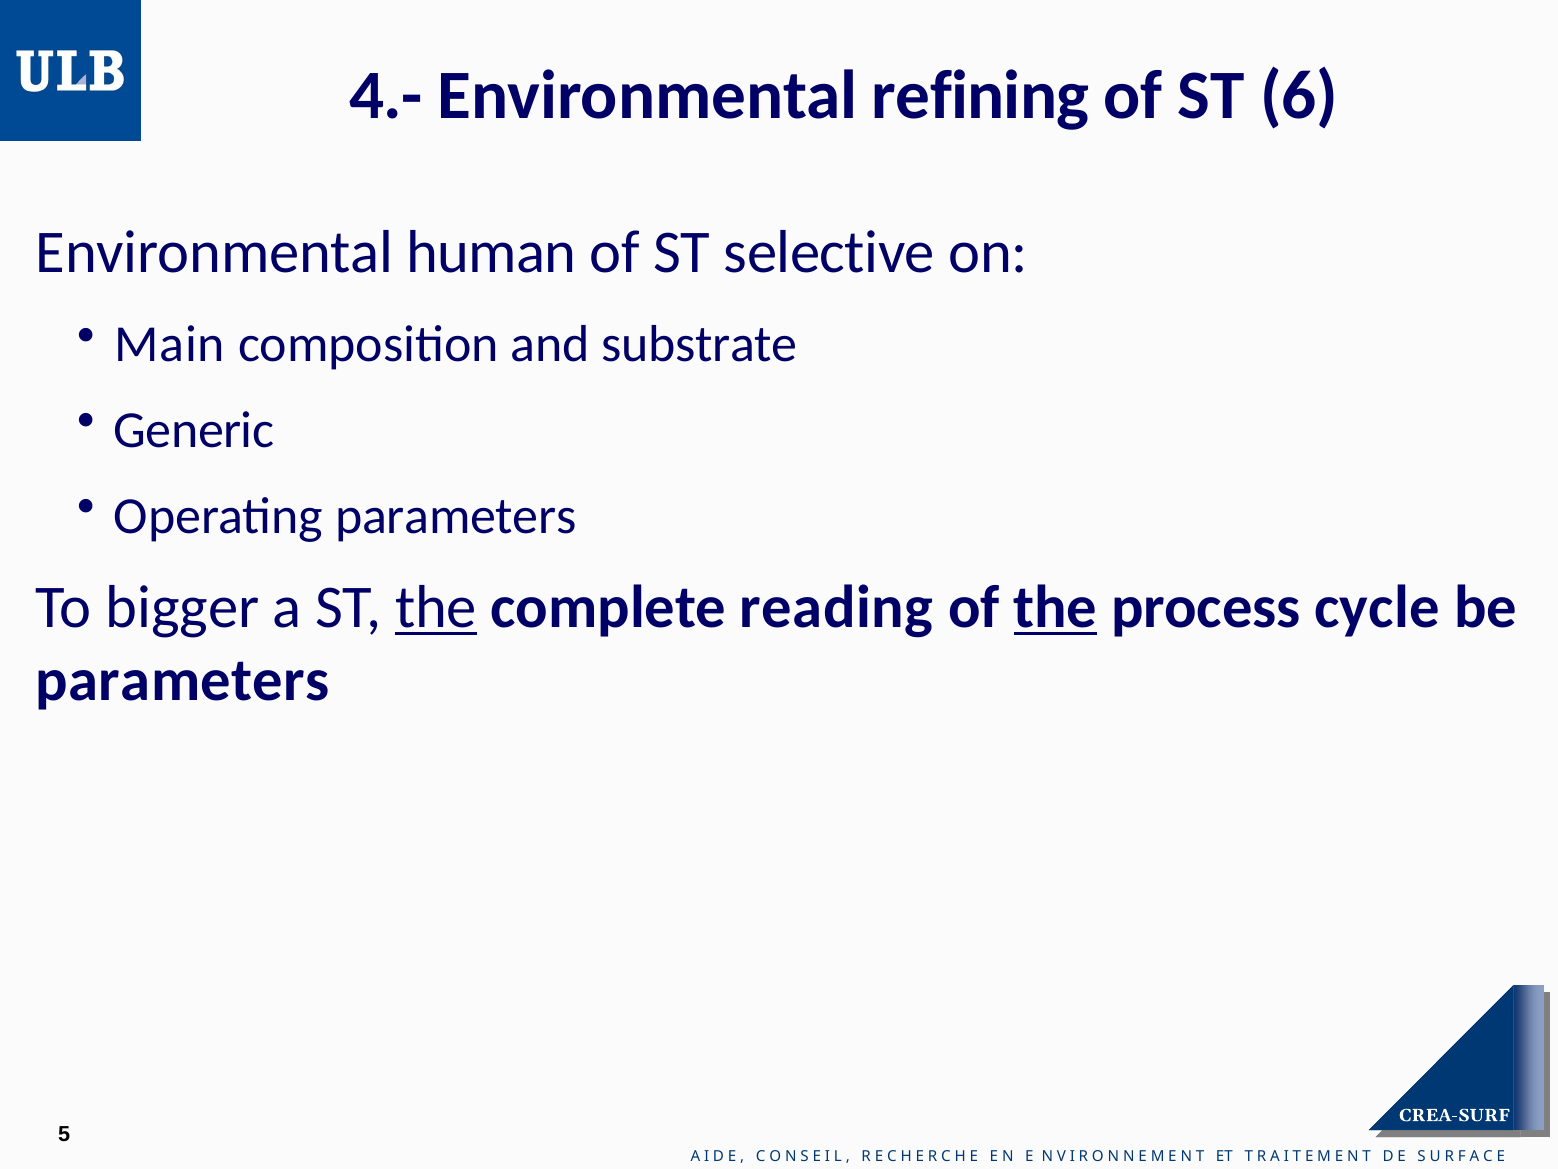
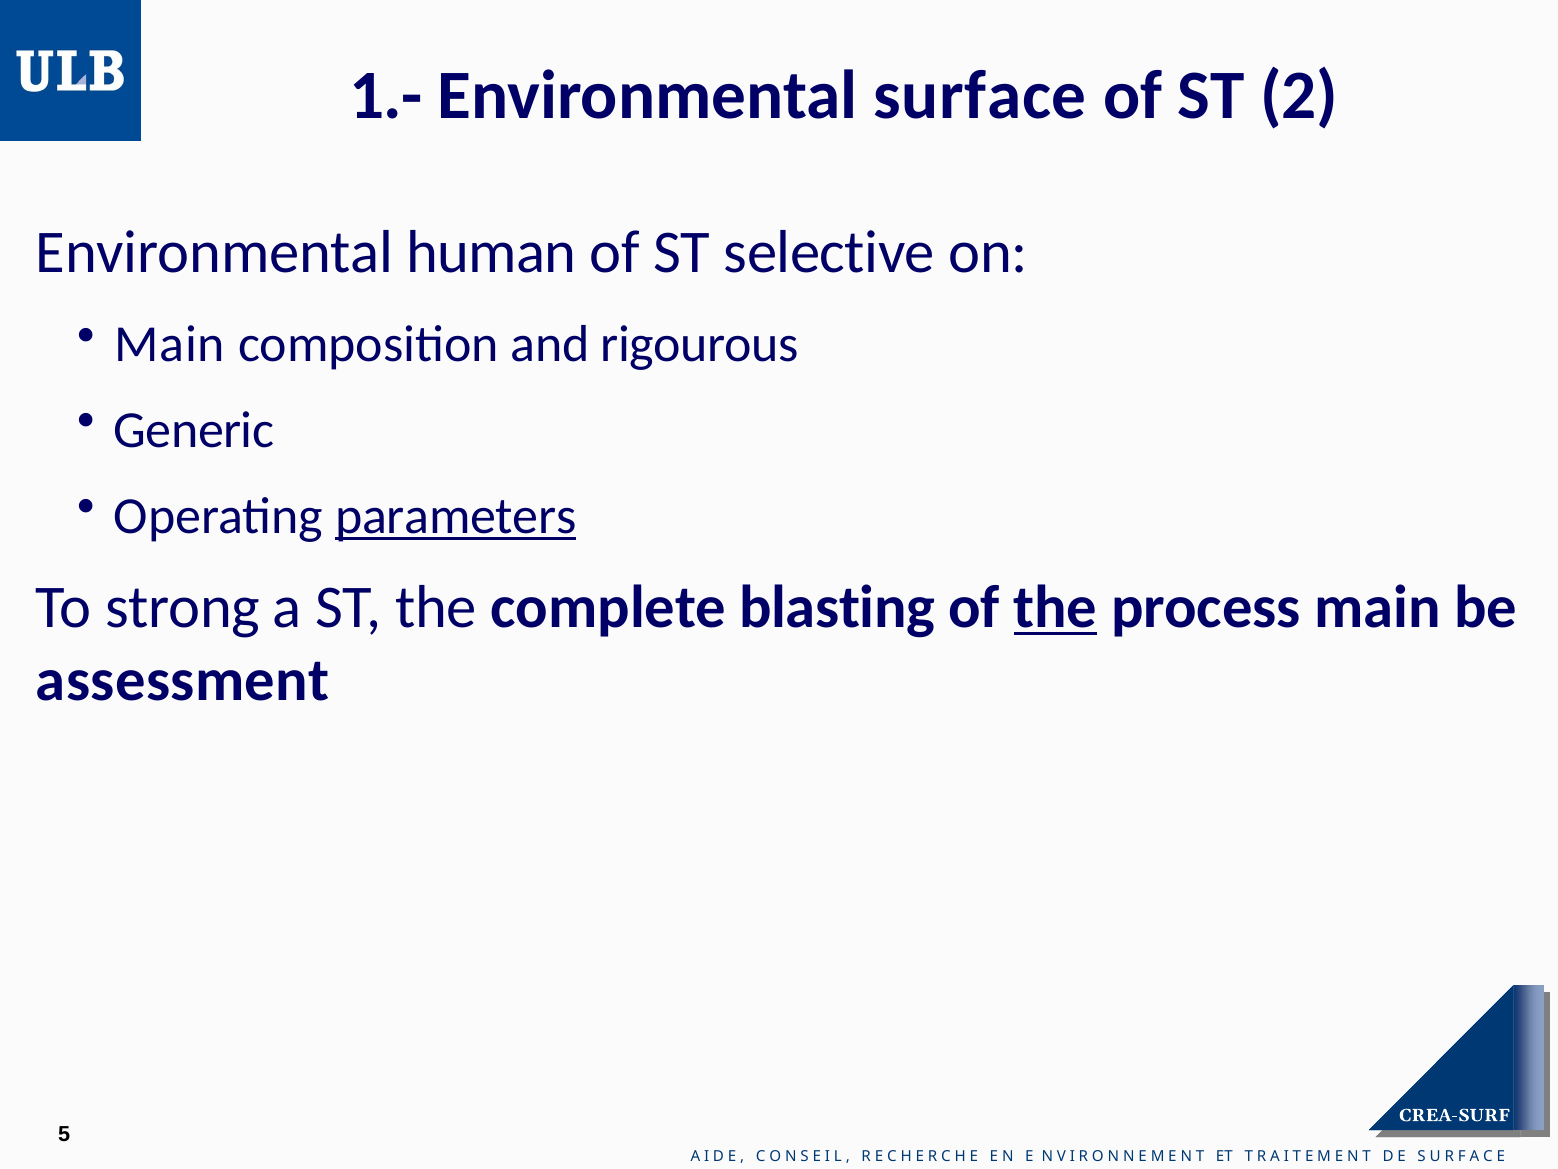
4.-: 4.- -> 1.- (386, 96)
refining: refining -> surface (980, 96)
6: 6 -> 2 (1299, 96)
substrate: substrate -> rigourous (700, 344)
parameters underline: none -> present (456, 516)
bigger: bigger -> strong (183, 607)
the underline: present -> none (436, 607)
reading: reading -> blasting (837, 607)
process cycle: cycle -> main (1377, 607)
parameters: parameters -> assessment (183, 680)
